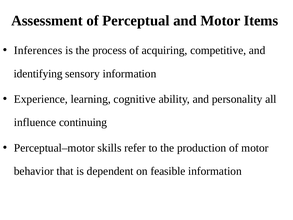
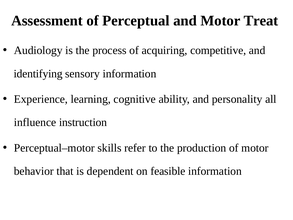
Items: Items -> Treat (261, 21)
Inferences: Inferences -> Audiology (38, 50)
continuing: continuing -> instruction (83, 122)
